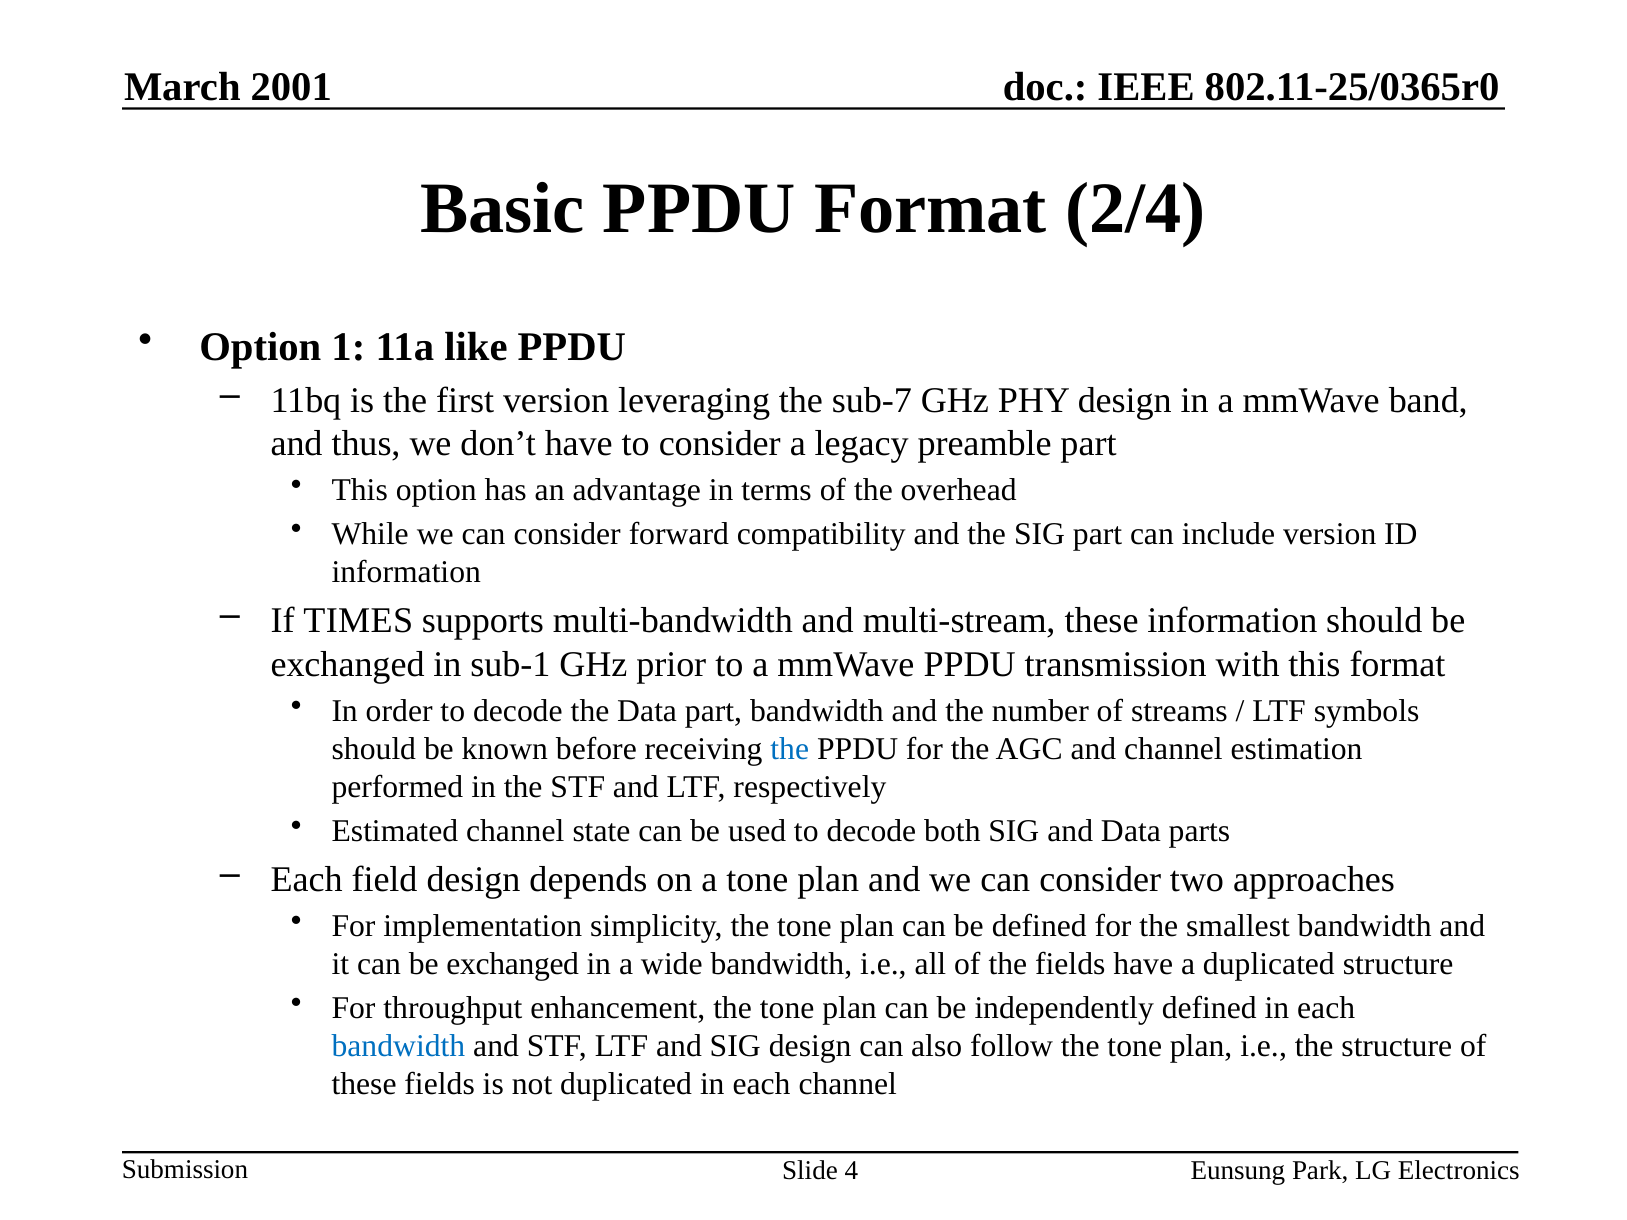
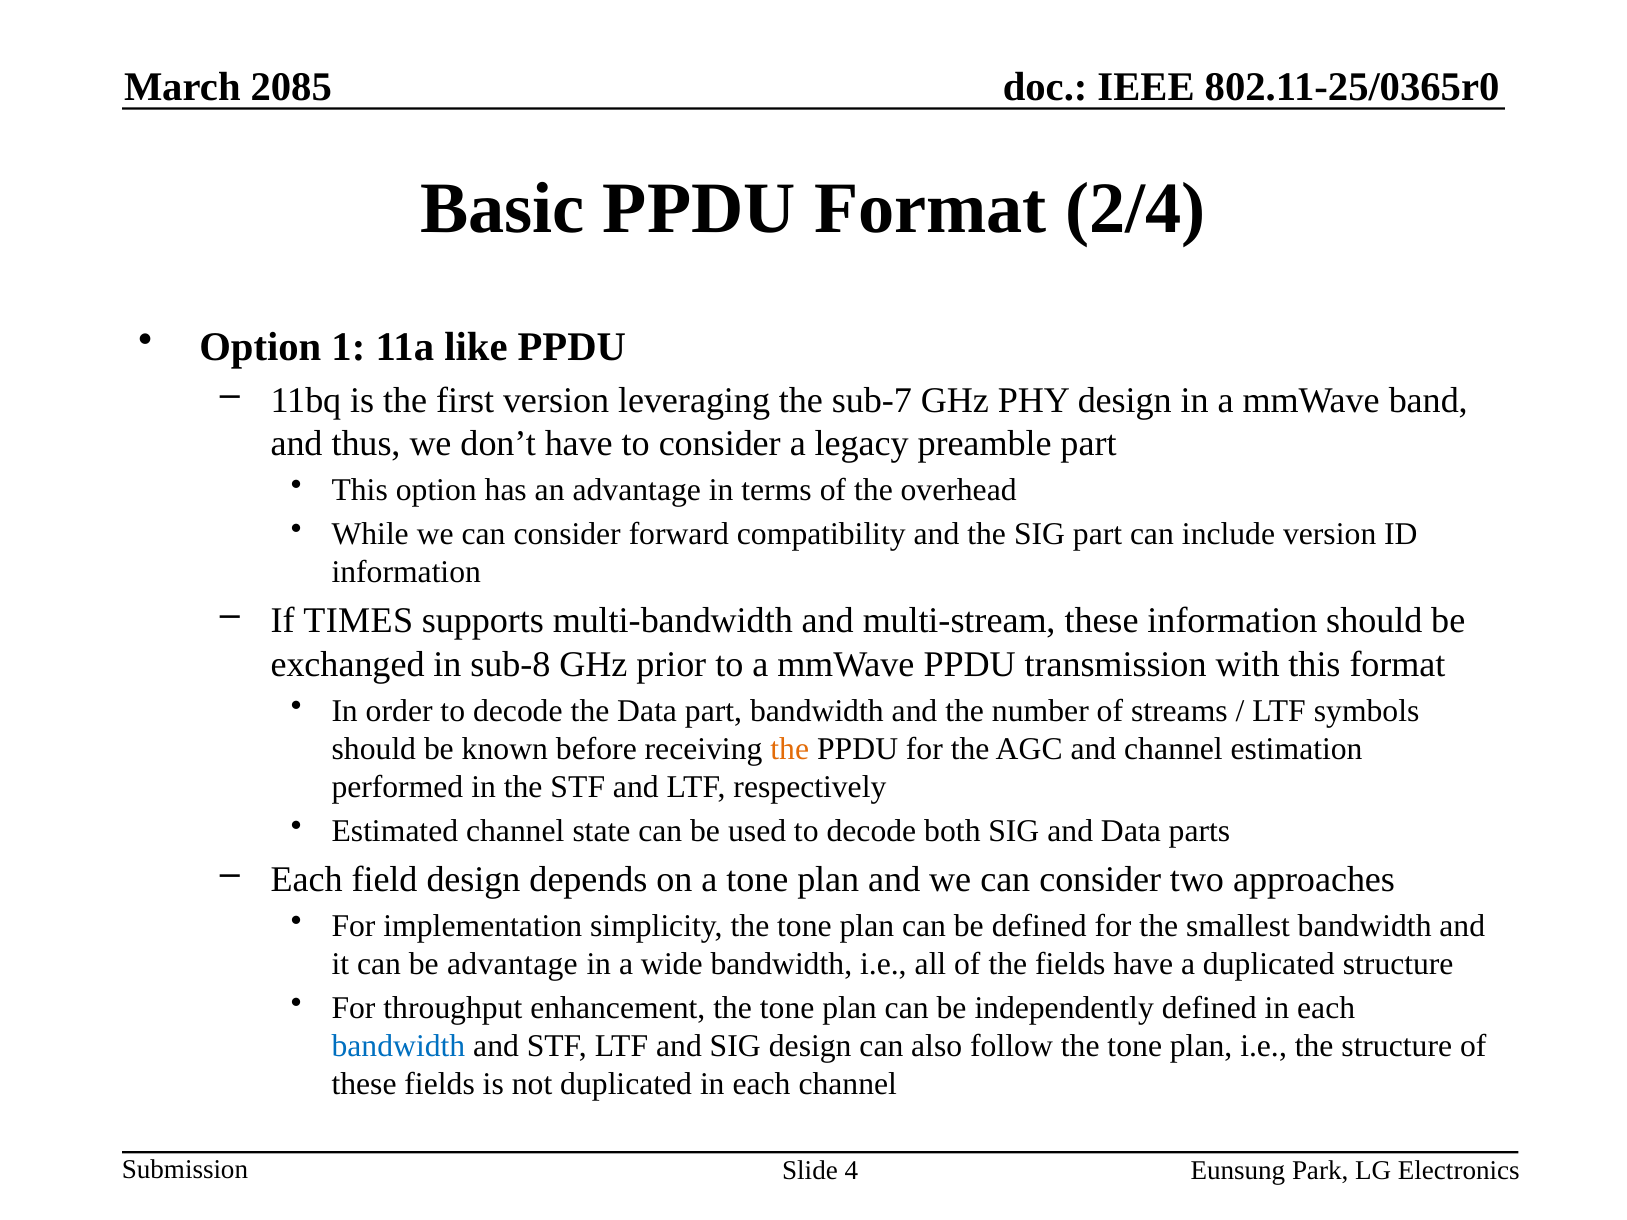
2001: 2001 -> 2085 (291, 87)
sub-1: sub-1 -> sub-8 (510, 664)
the colour: blue -> orange (790, 749)
can be exchanged: exchanged -> advantage (512, 964)
